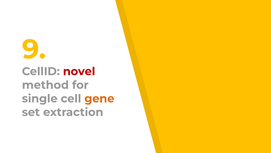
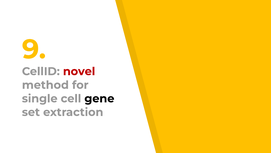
gene colour: orange -> black (99, 98)
